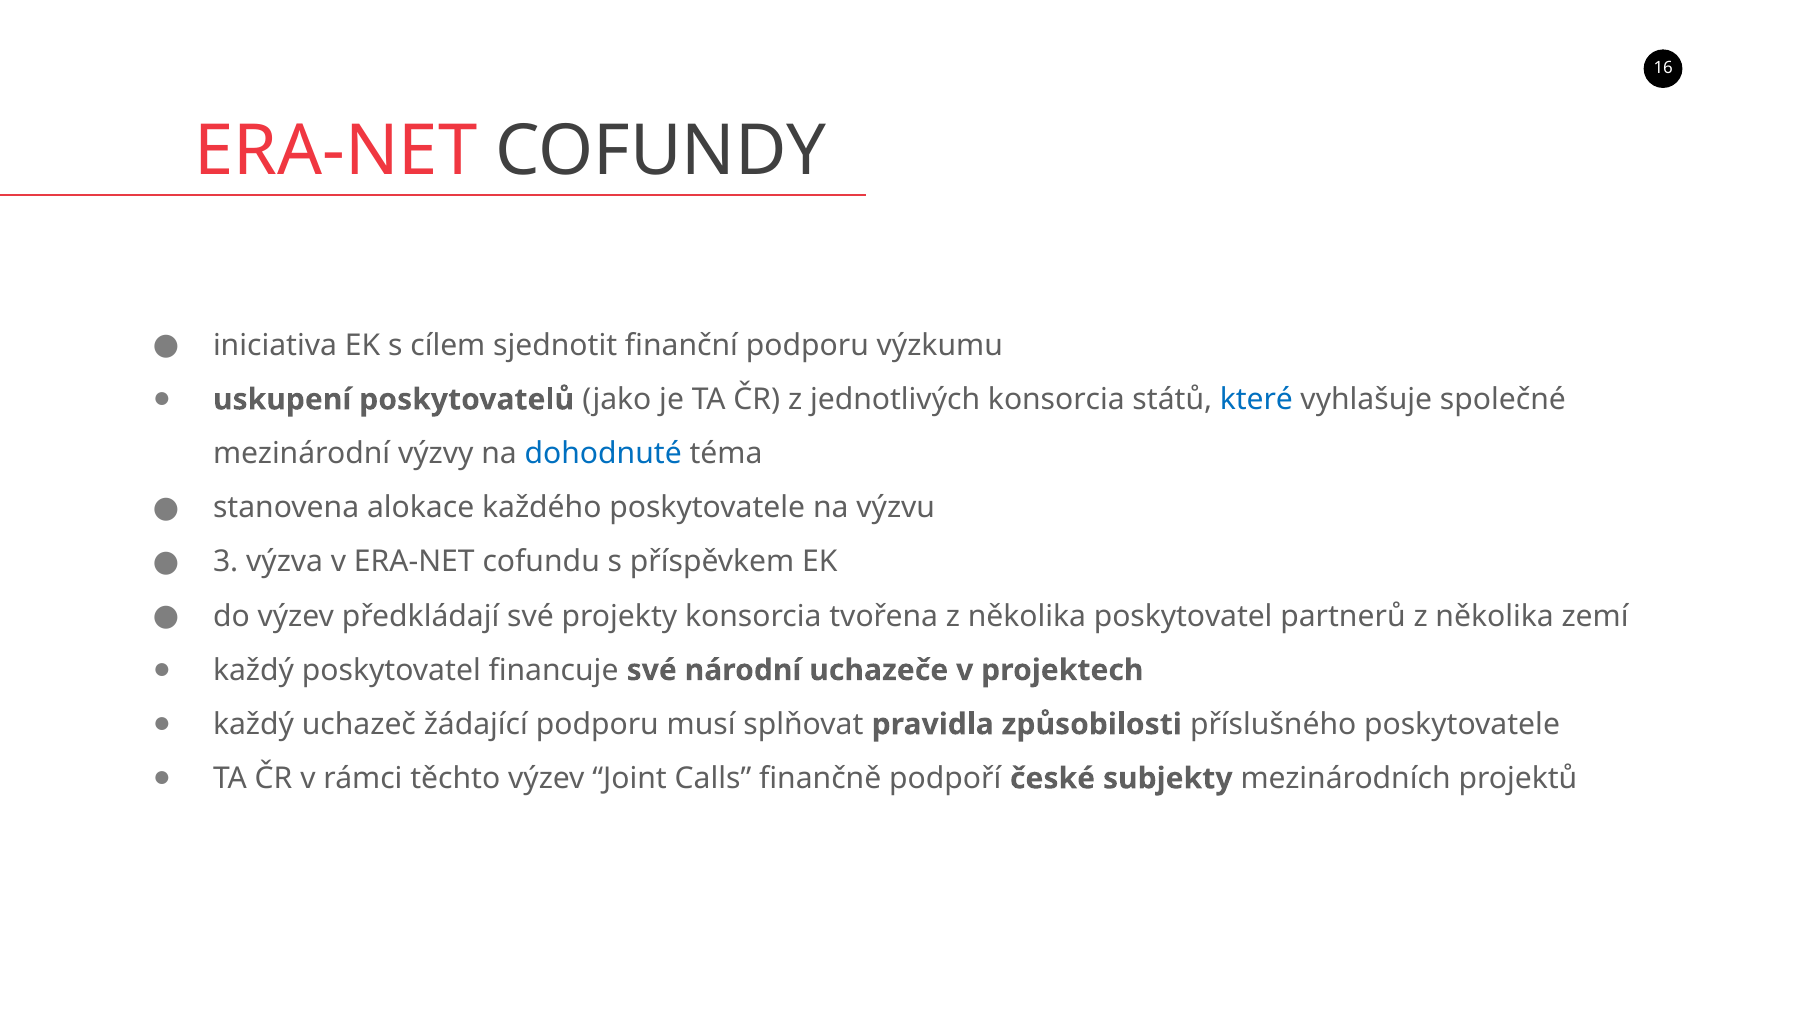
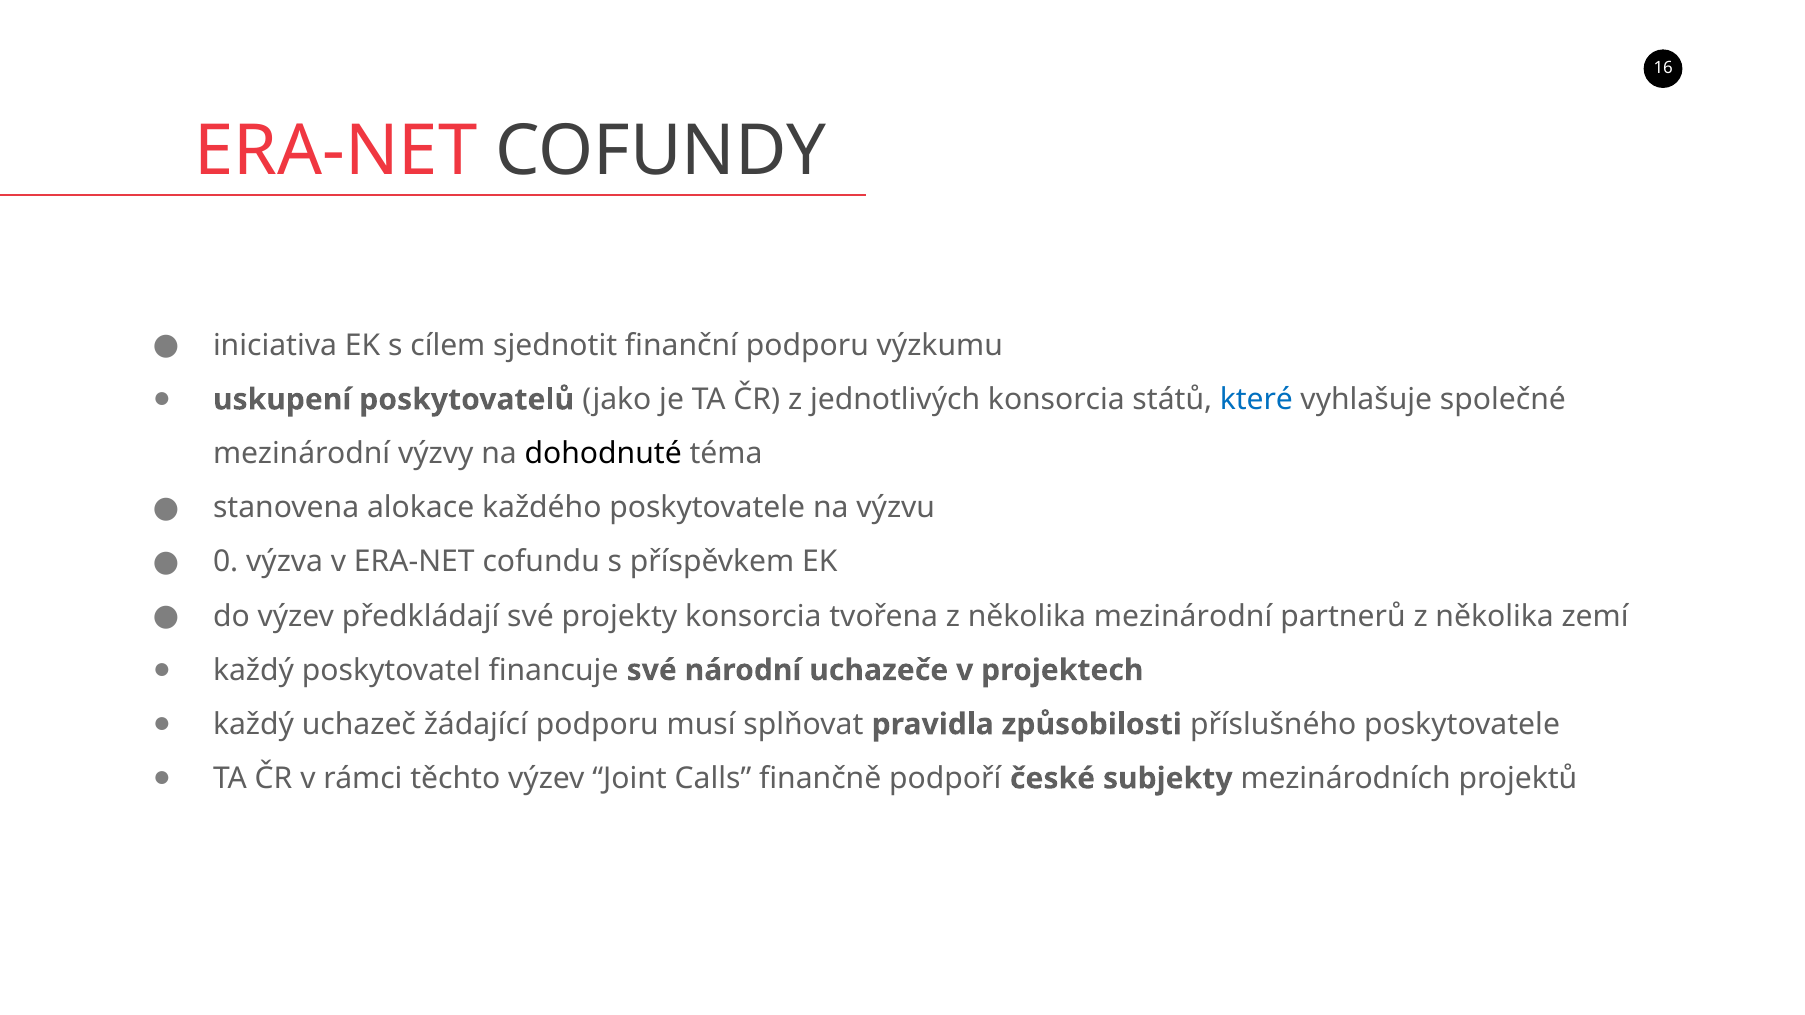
dohodnuté colour: blue -> black (603, 454)
3: 3 -> 0 (226, 562)
několika poskytovatel: poskytovatel -> mezinárodní (1183, 616)
